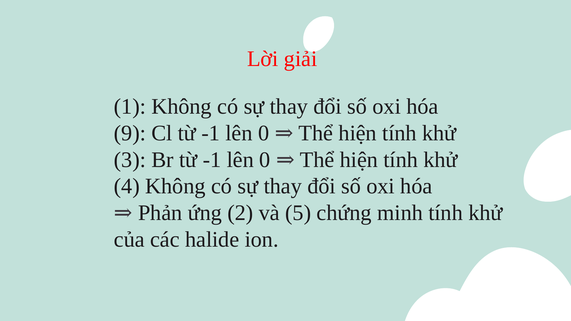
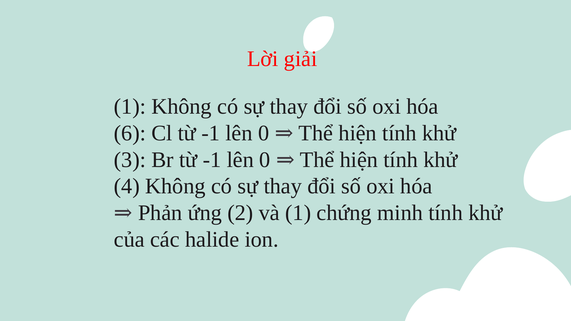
9: 9 -> 6 (130, 133)
và 5: 5 -> 1 (298, 213)
